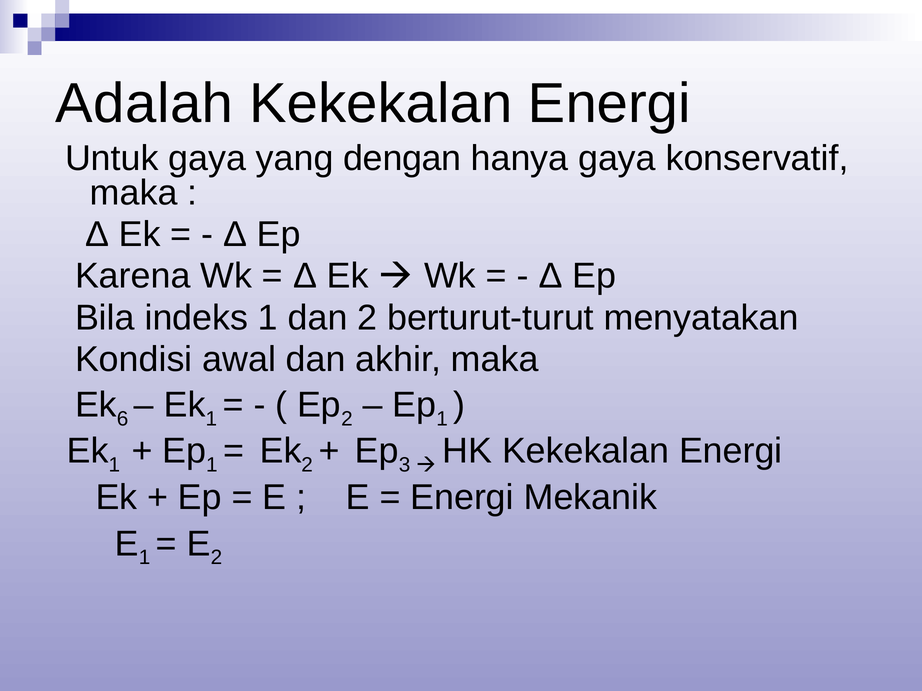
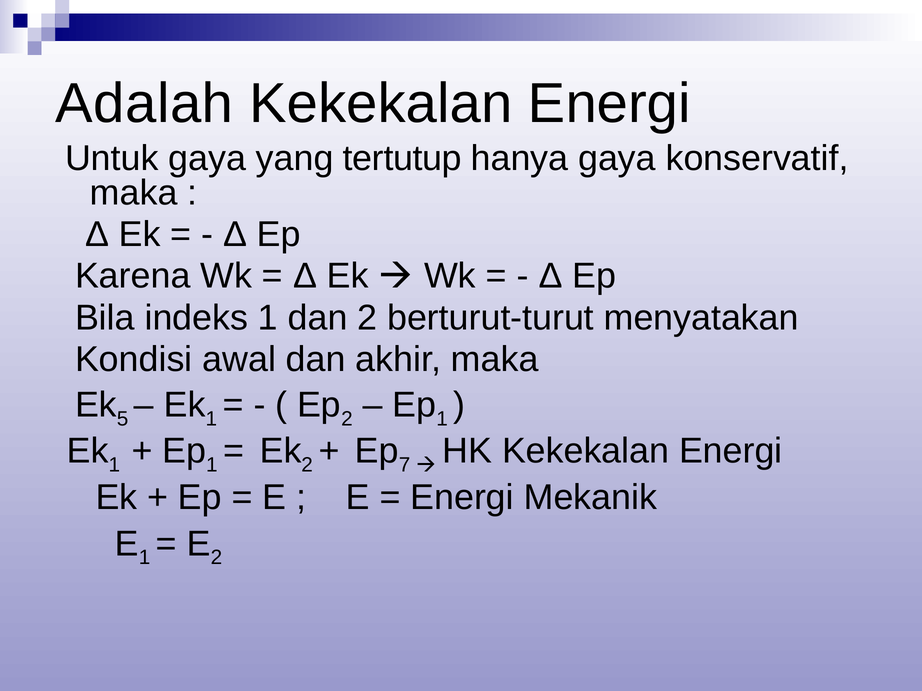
dengan: dengan -> tertutup (402, 159)
6: 6 -> 5 (123, 419)
3: 3 -> 7 (405, 465)
